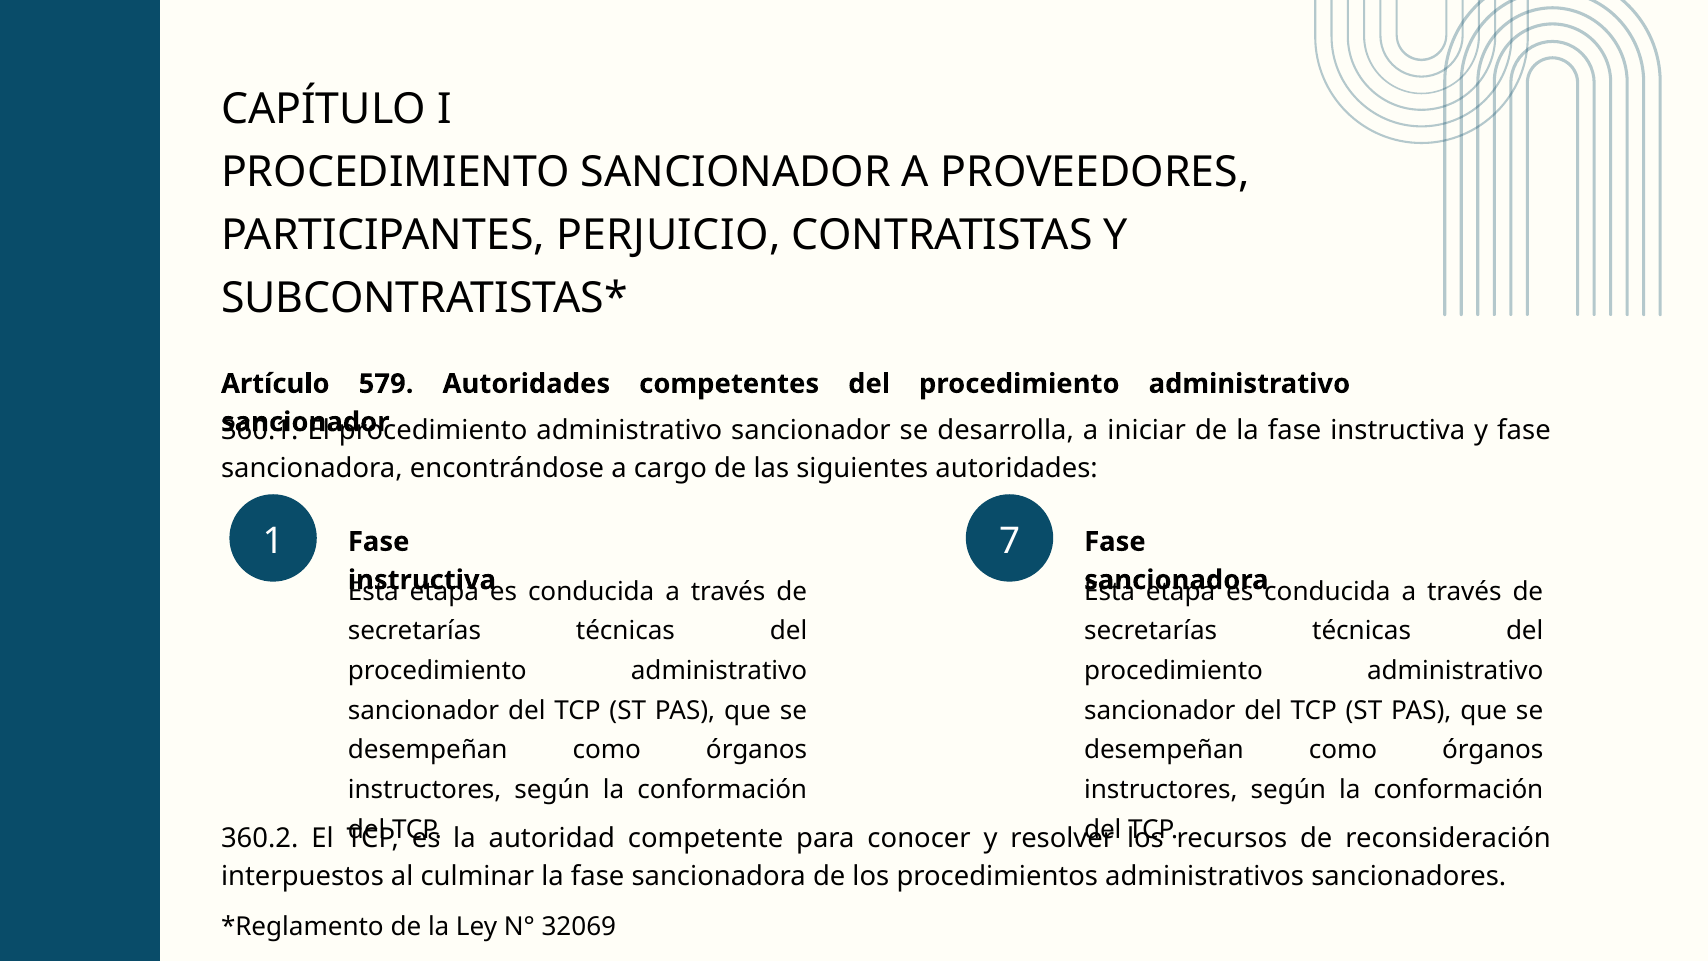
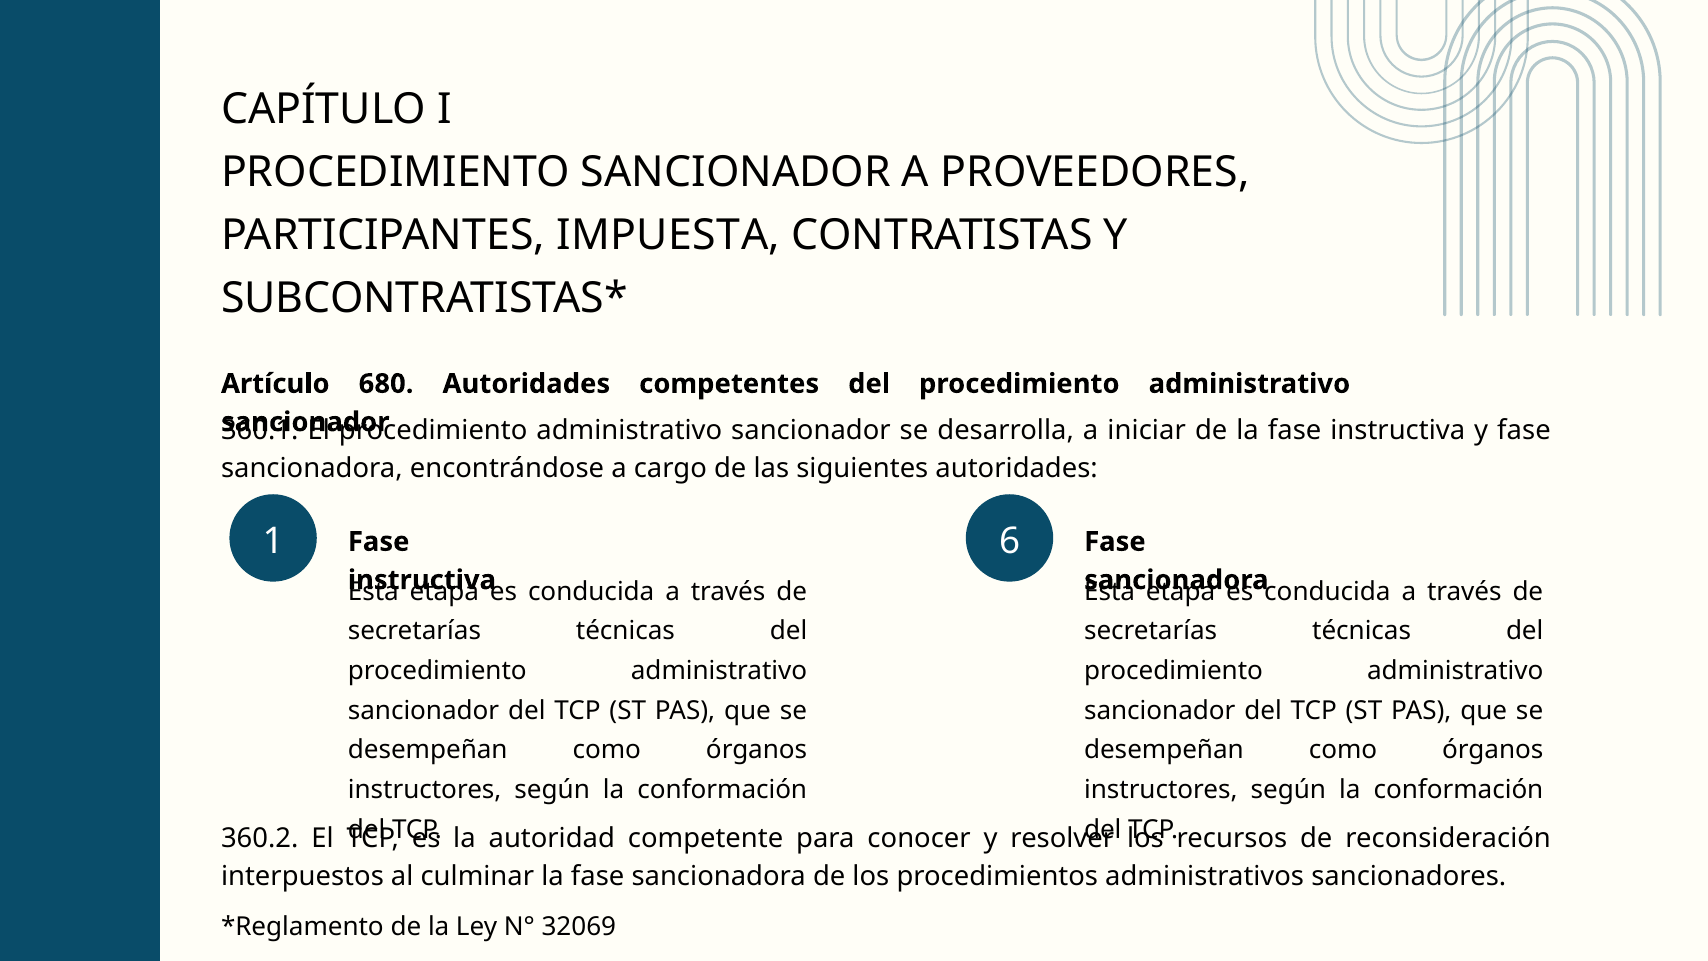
PERJUICIO: PERJUICIO -> IMPUESTA (668, 236)
579: 579 -> 680 (386, 384)
7: 7 -> 6 (1010, 541)
